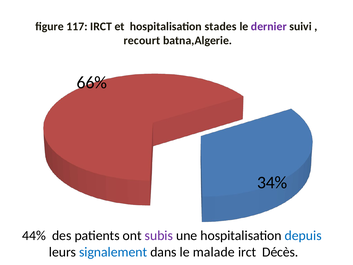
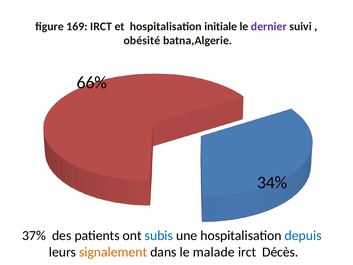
117: 117 -> 169 (77, 26)
stades: stades -> initiale (221, 26)
recourt: recourt -> obésité (142, 41)
44%: 44% -> 37% (34, 235)
subis colour: purple -> blue (159, 235)
signalement colour: blue -> orange (113, 252)
